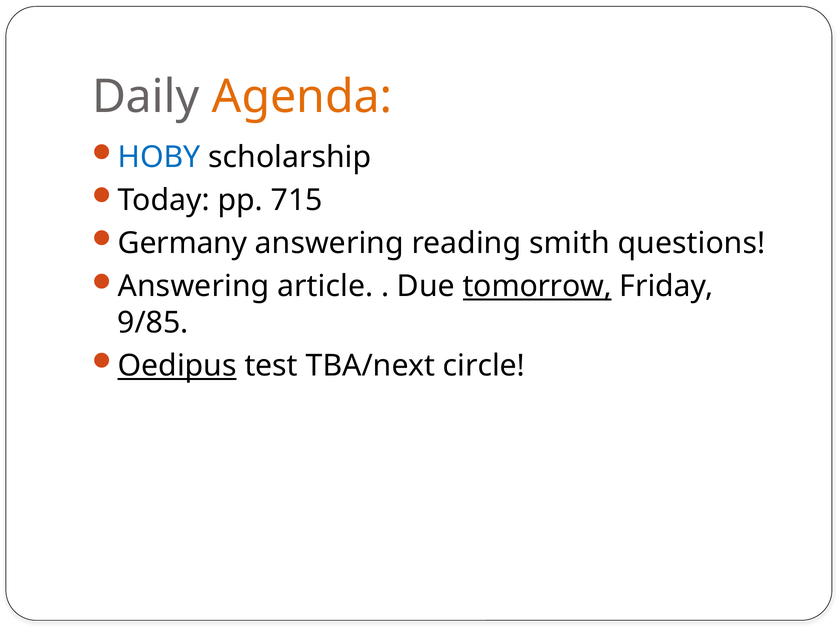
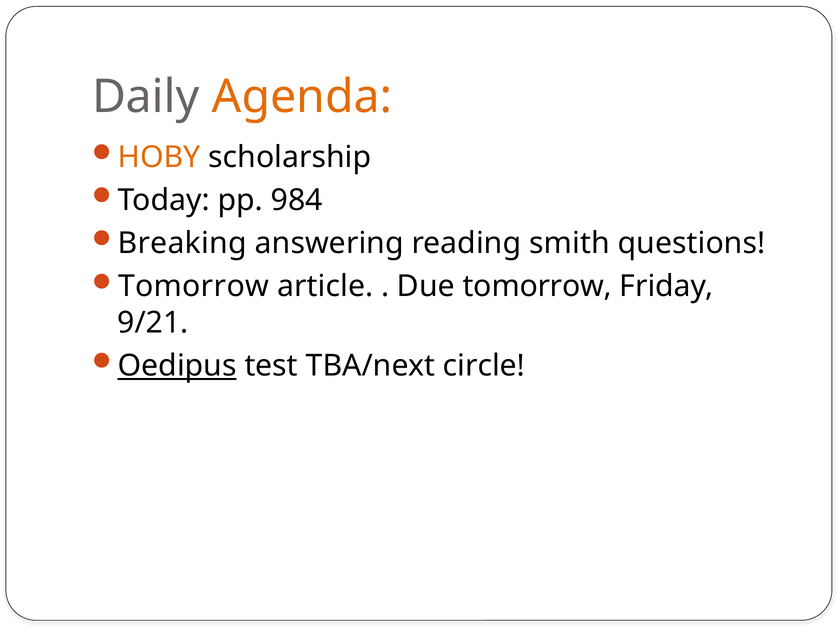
HOBY colour: blue -> orange (159, 157)
715: 715 -> 984 (297, 200)
Germany: Germany -> Breaking (182, 243)
Answering: Answering -> Tomorrow (194, 286)
tomorrow underline: present -> none (537, 286)
9/85: 9/85 -> 9/21 (153, 323)
